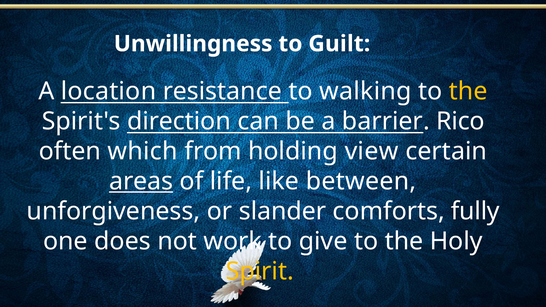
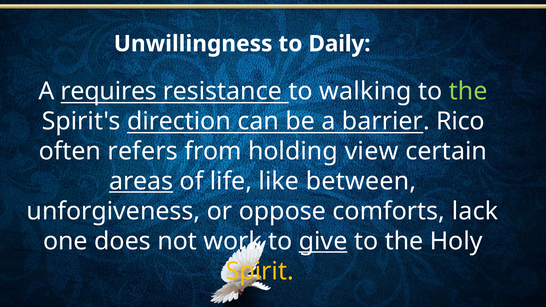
Guilt: Guilt -> Daily (339, 44)
location: location -> requires (109, 91)
the colour: yellow -> light green (468, 91)
which: which -> refers (143, 151)
slander: slander -> oppose (282, 211)
fully: fully -> lack (475, 211)
give underline: none -> present (323, 241)
